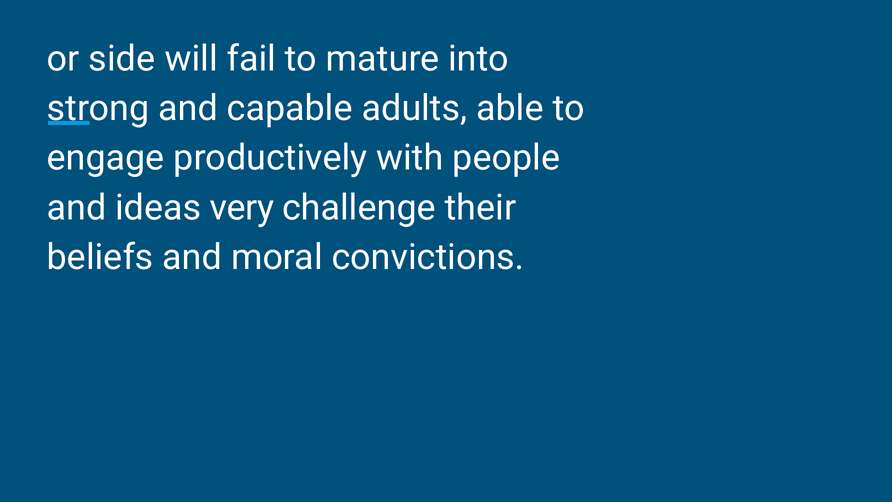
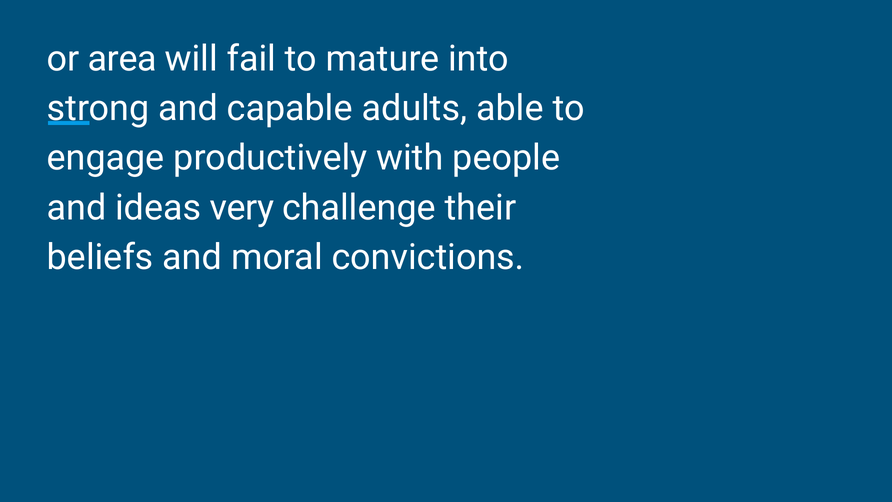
side: side -> area (122, 59)
